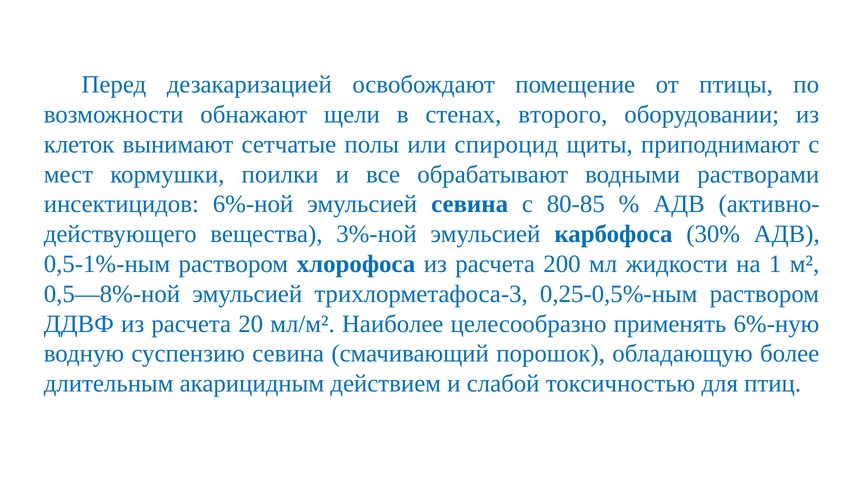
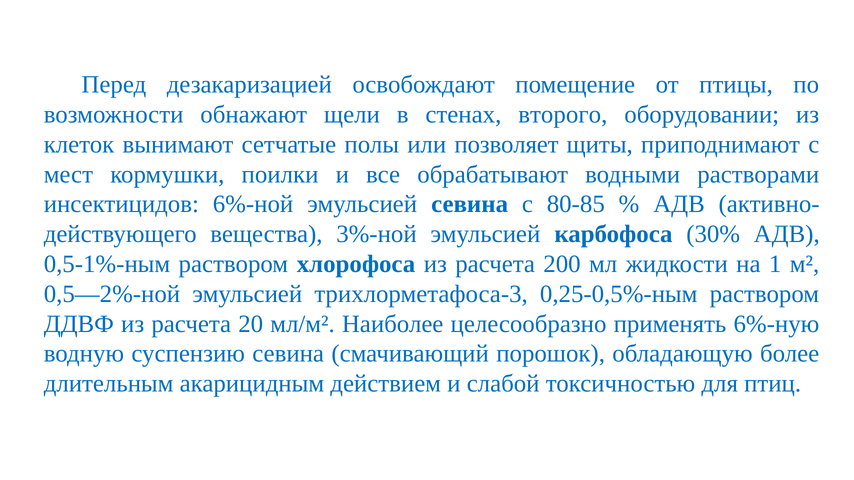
спироцид: спироцид -> позволяет (507, 145)
0,5—8%-ной: 0,5—8%-ной -> 0,5—2%-ной (112, 294)
